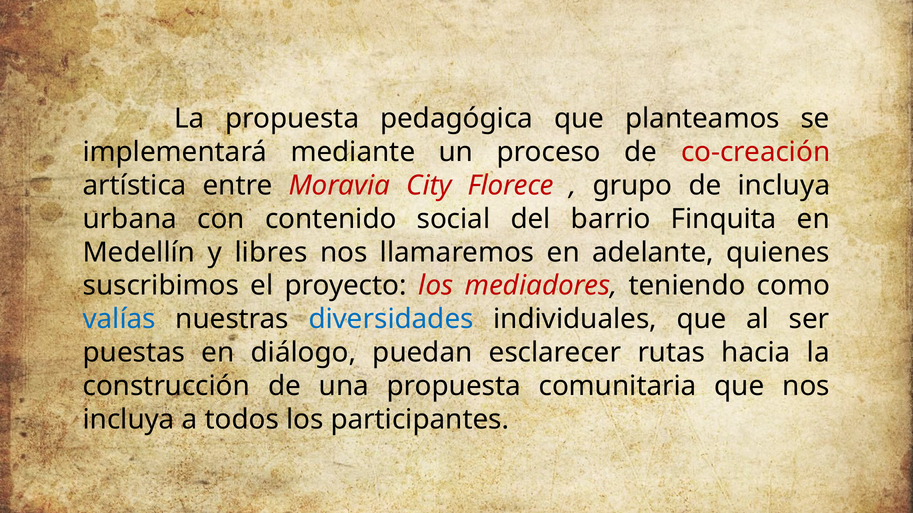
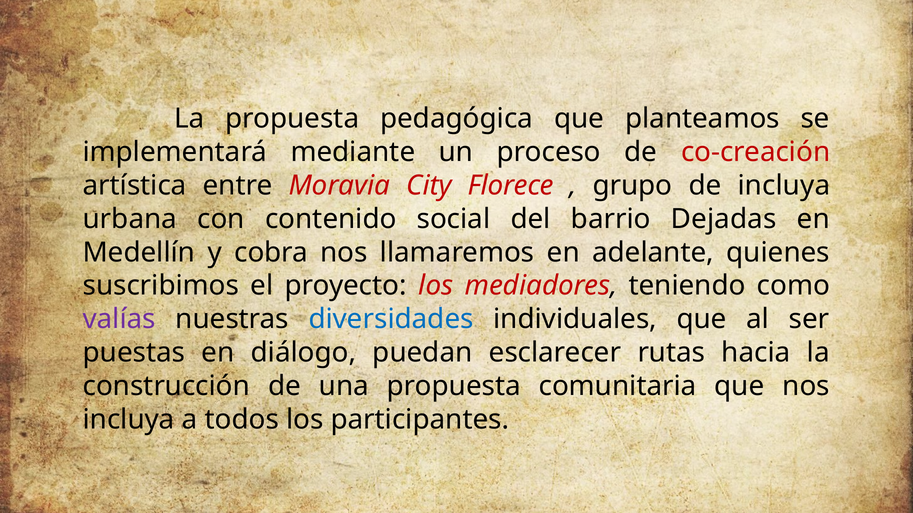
Finquita: Finquita -> Dejadas (724, 219)
libres: libres -> cobra (271, 253)
valías colour: blue -> purple (119, 320)
